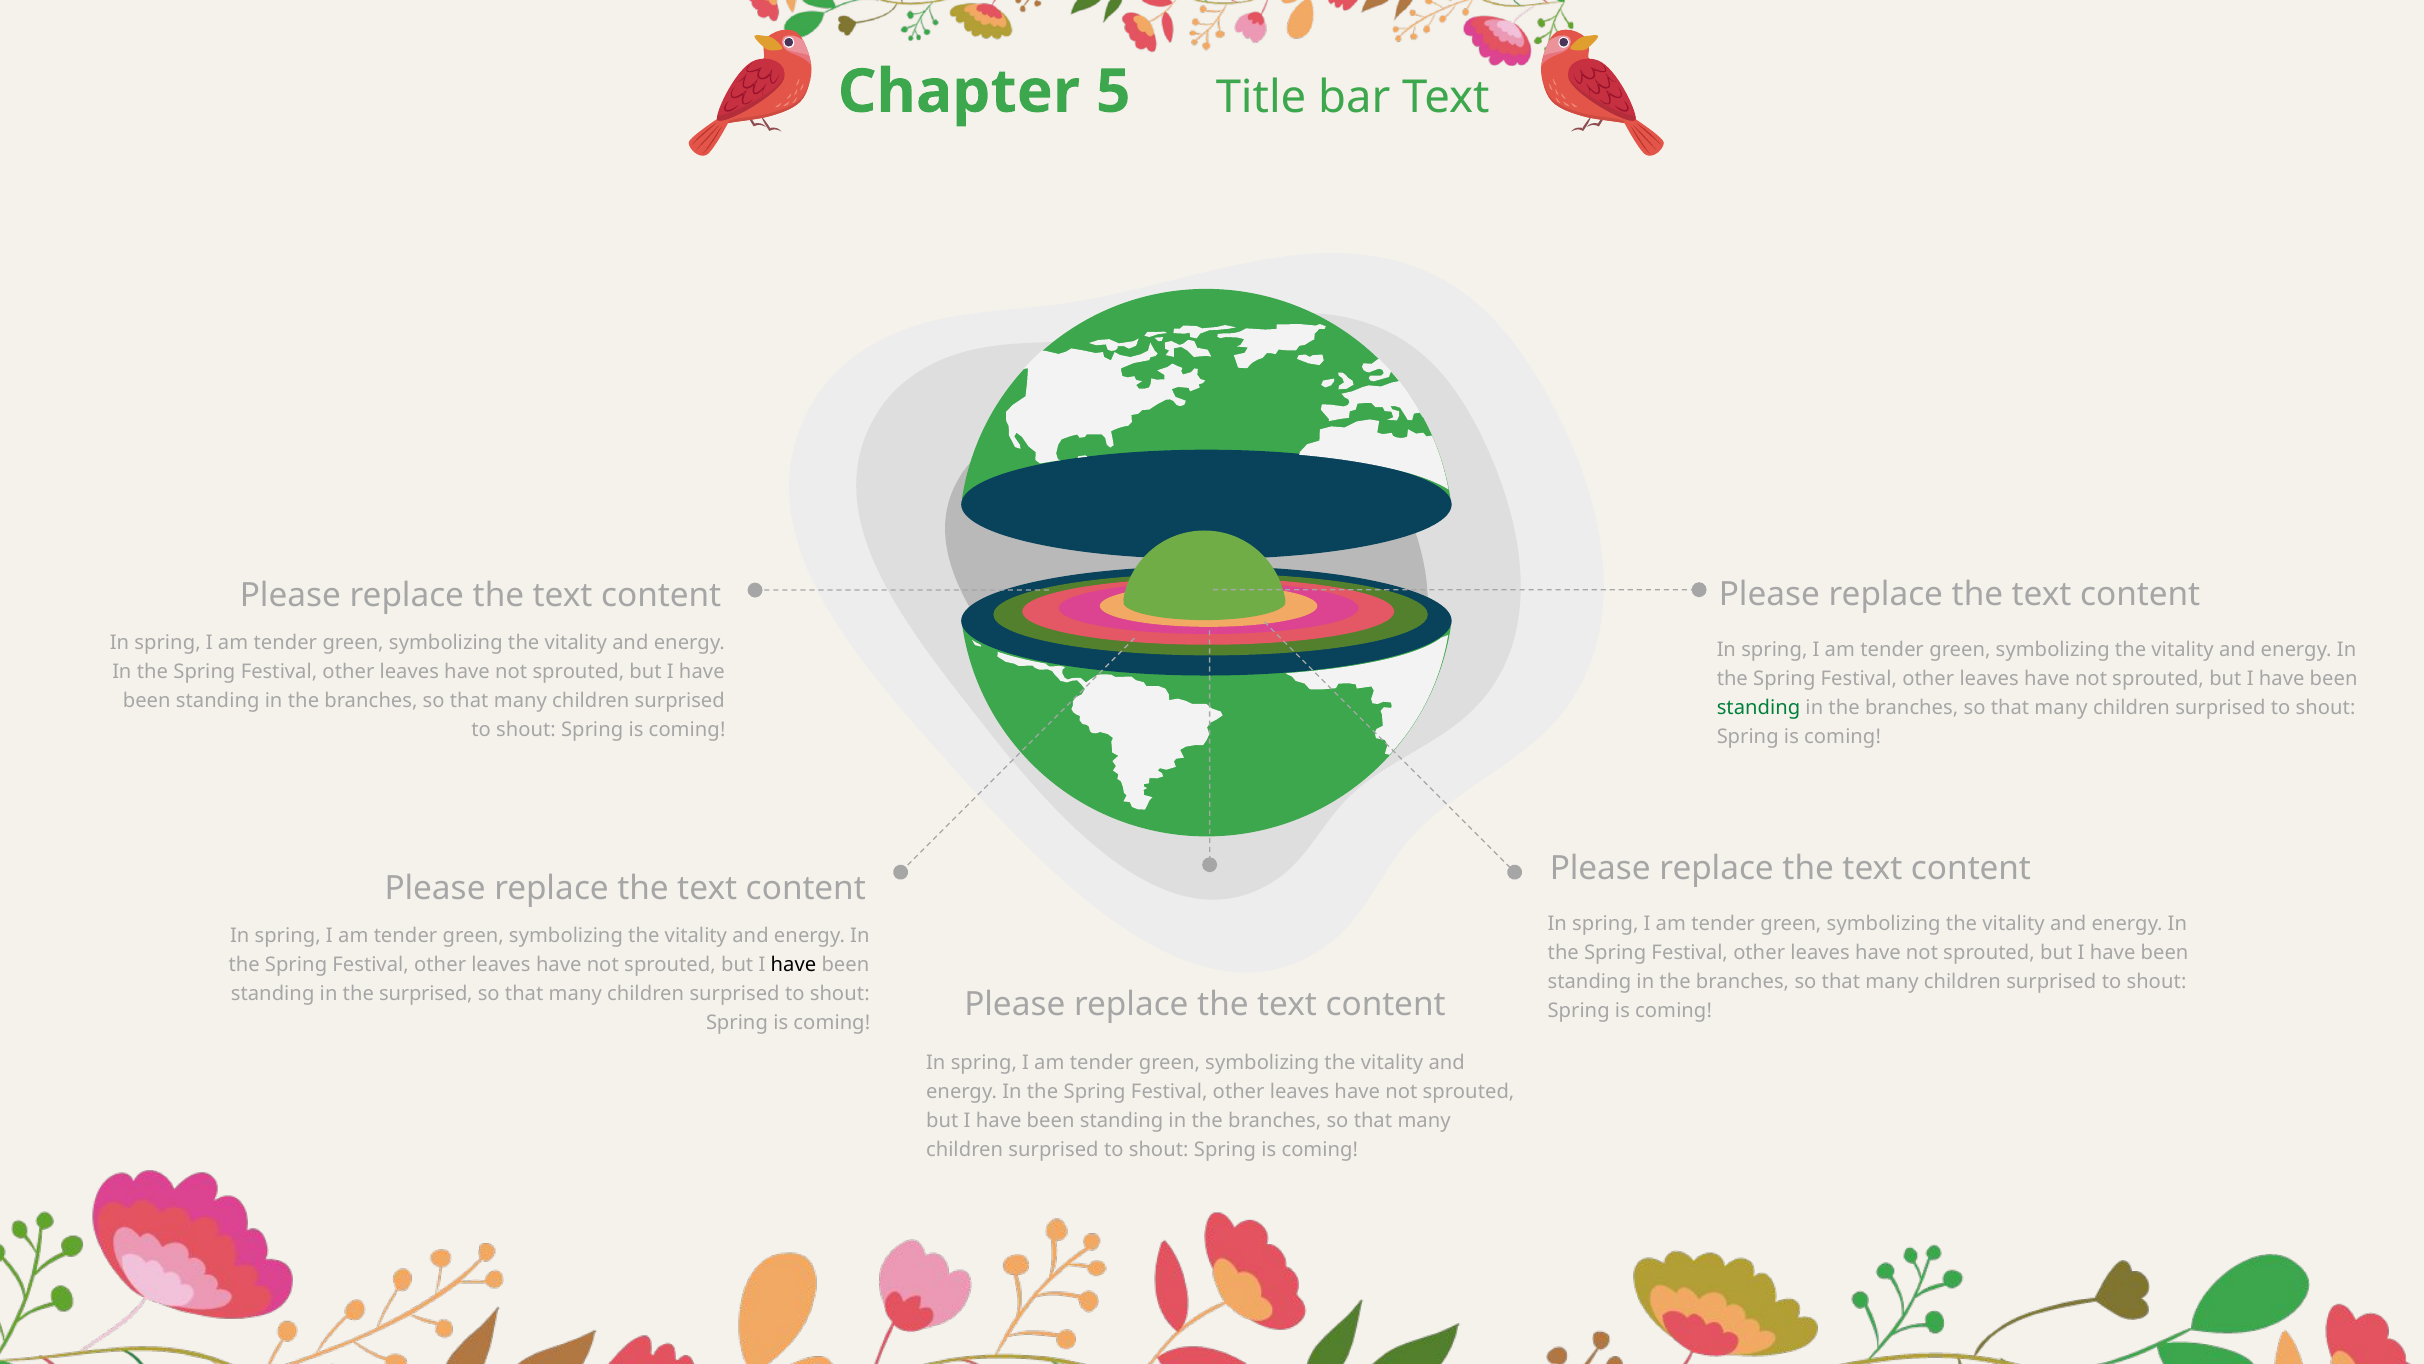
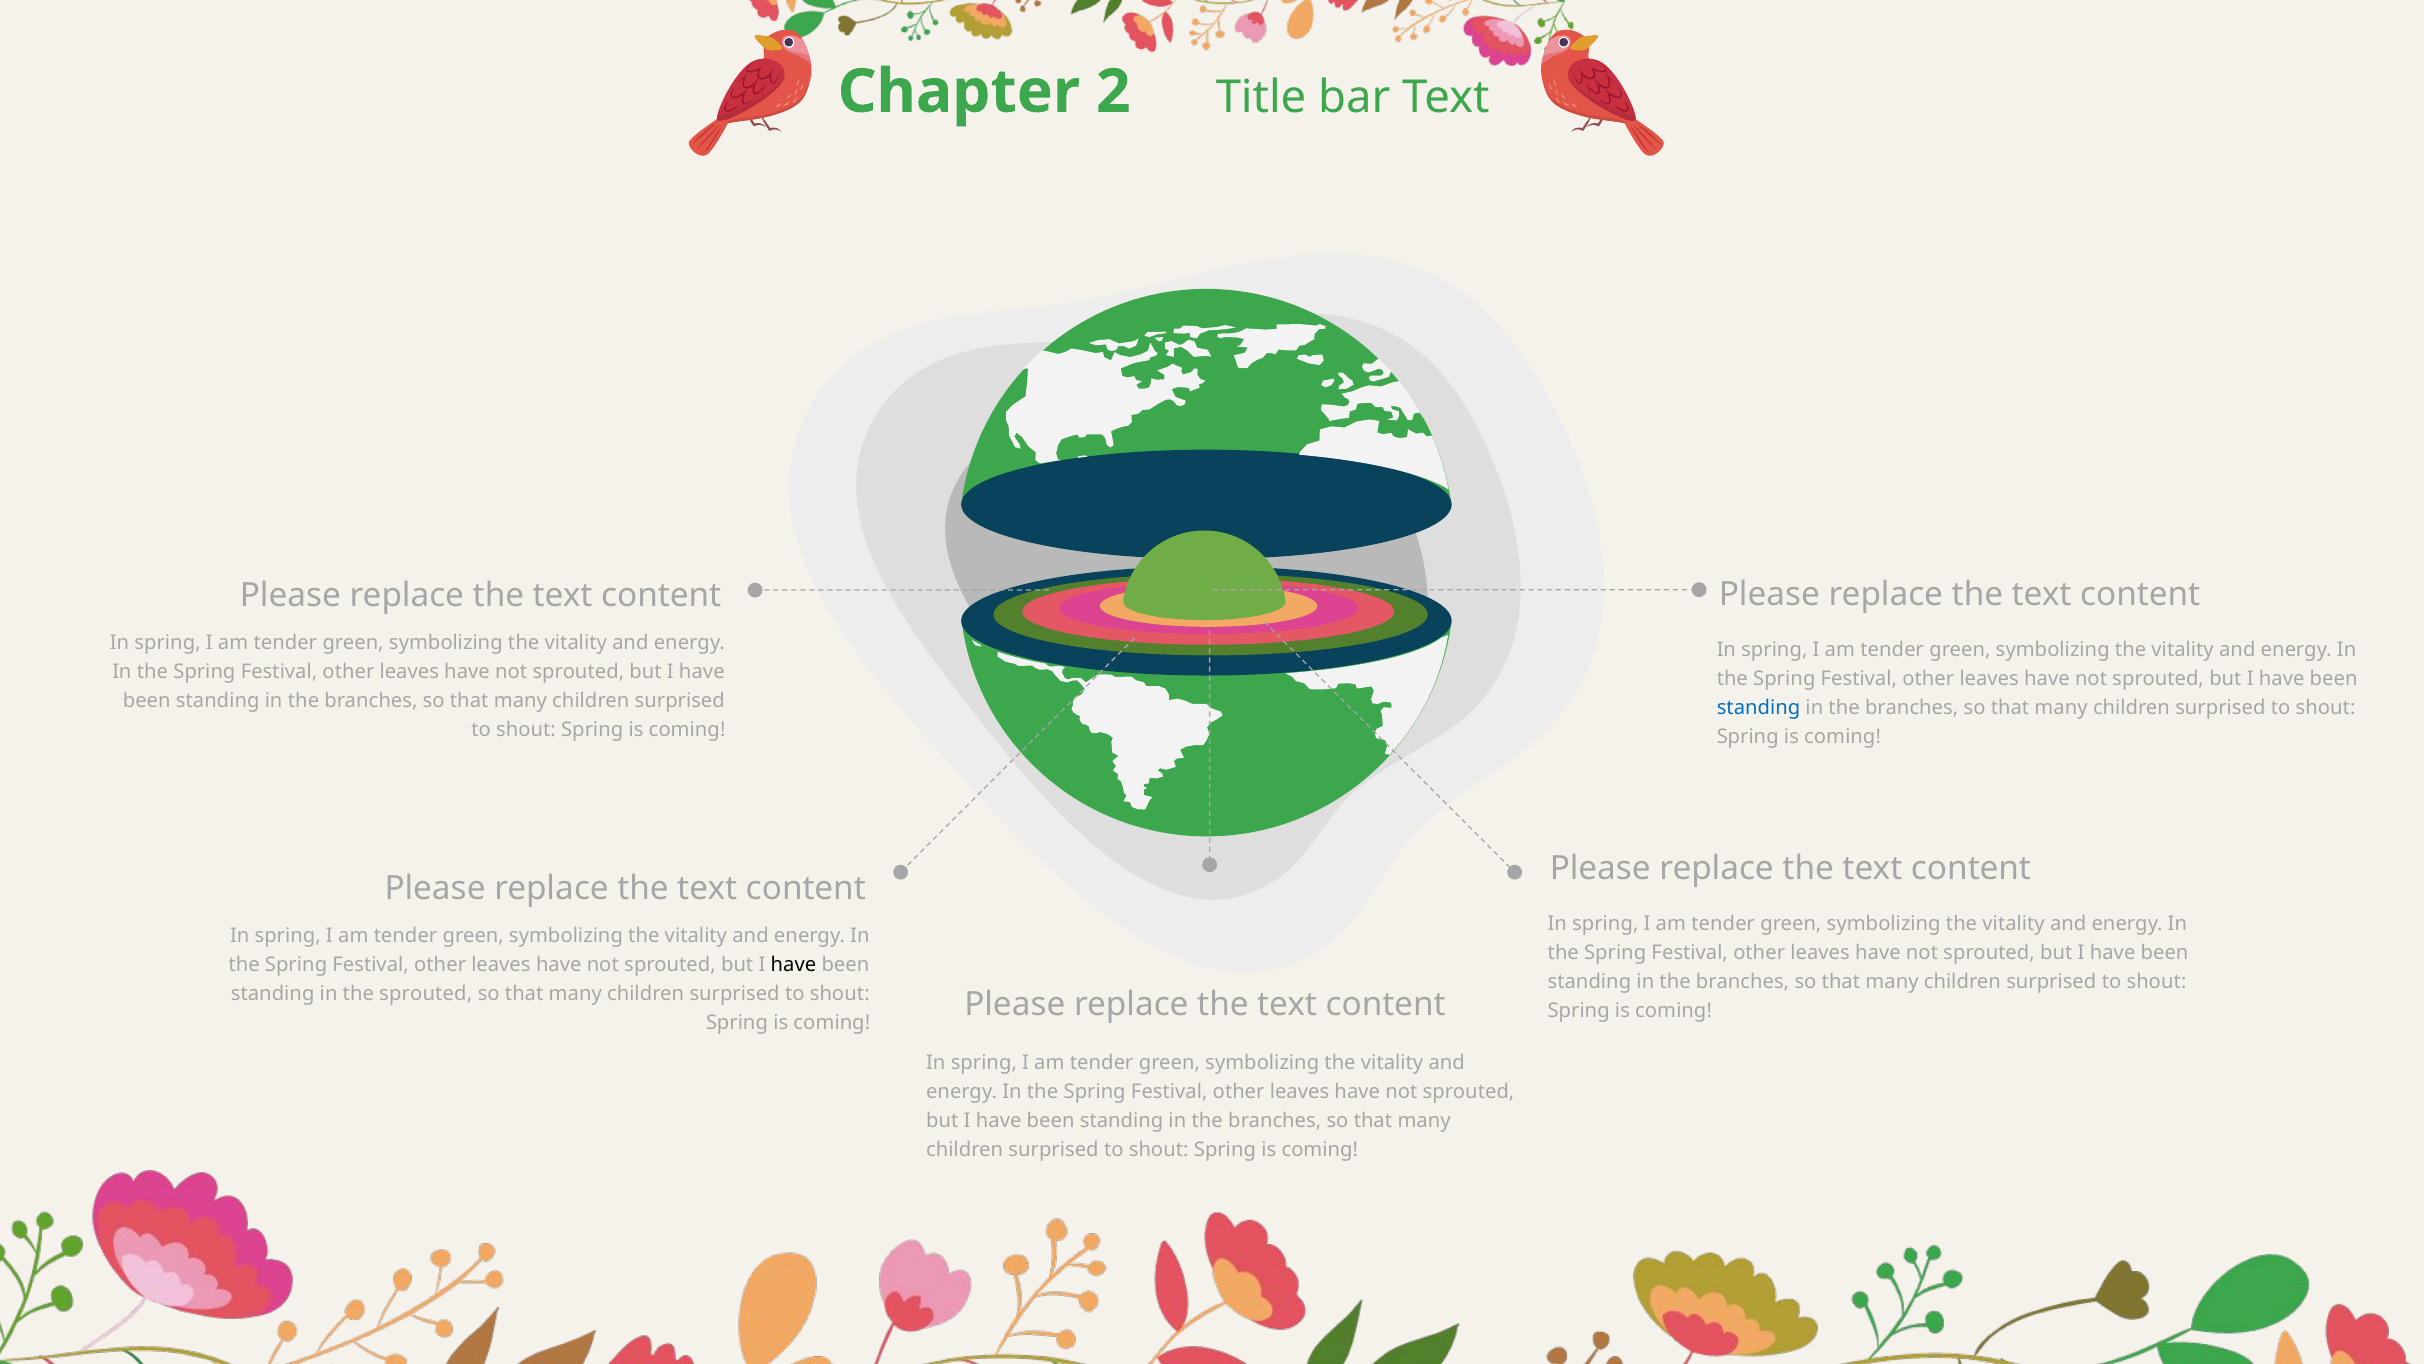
5: 5 -> 2 (1113, 92)
standing colour: green -> blue (1759, 708)
the surprised: surprised -> sprouted (426, 993)
